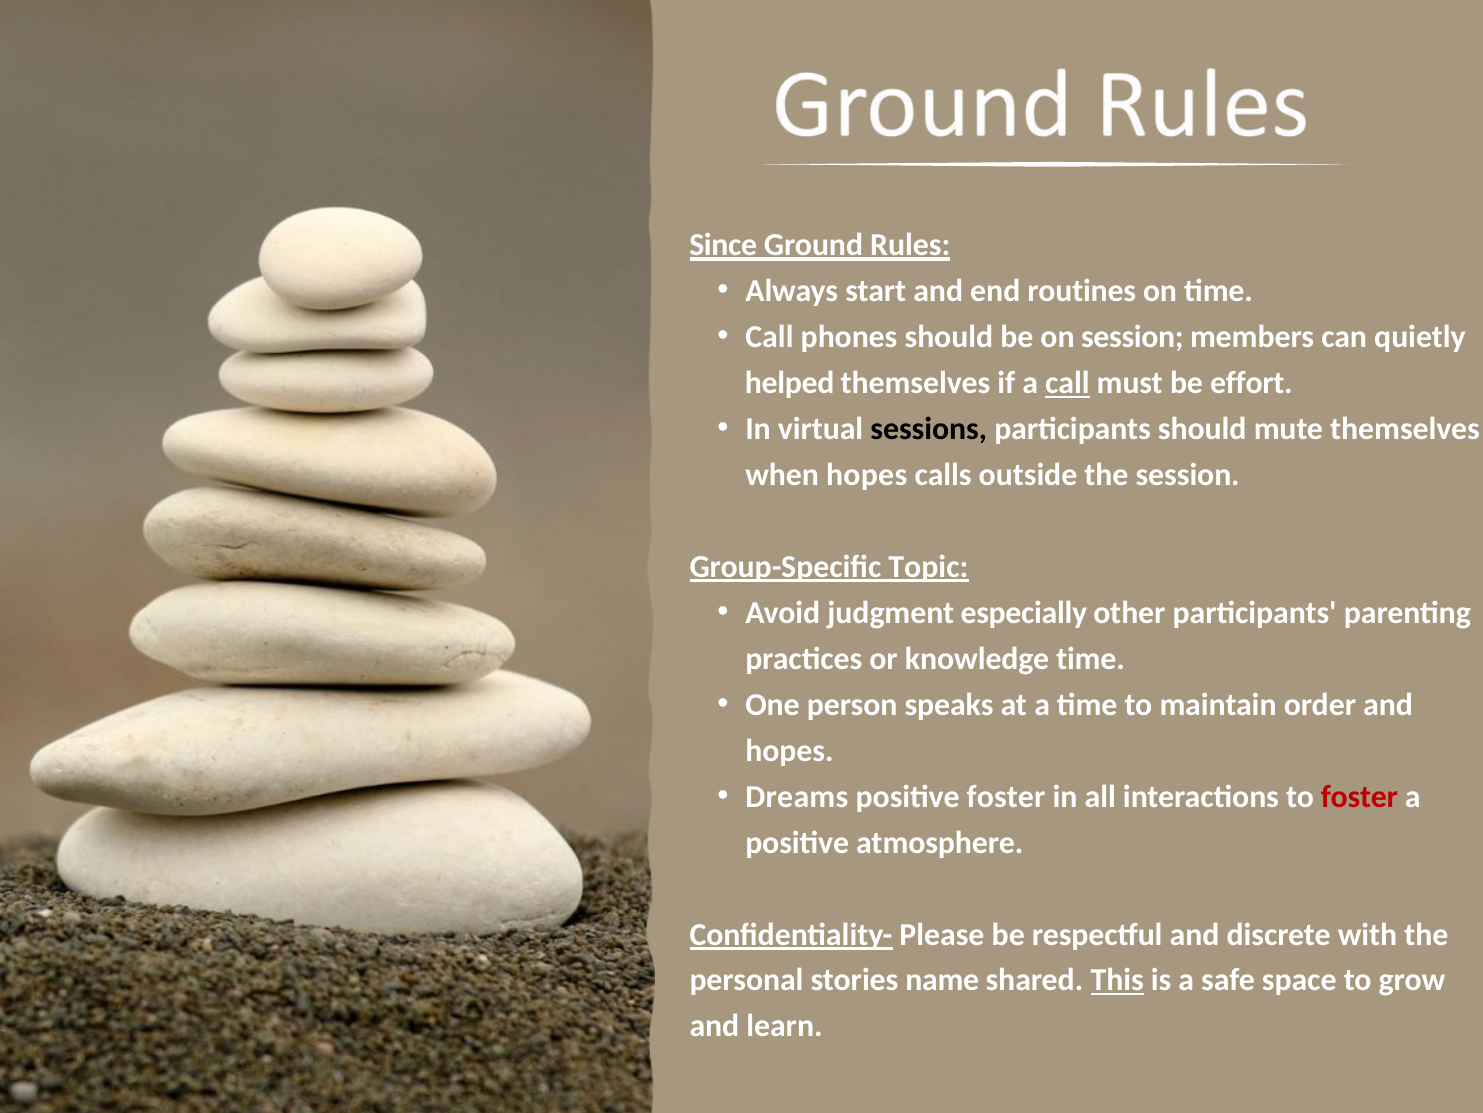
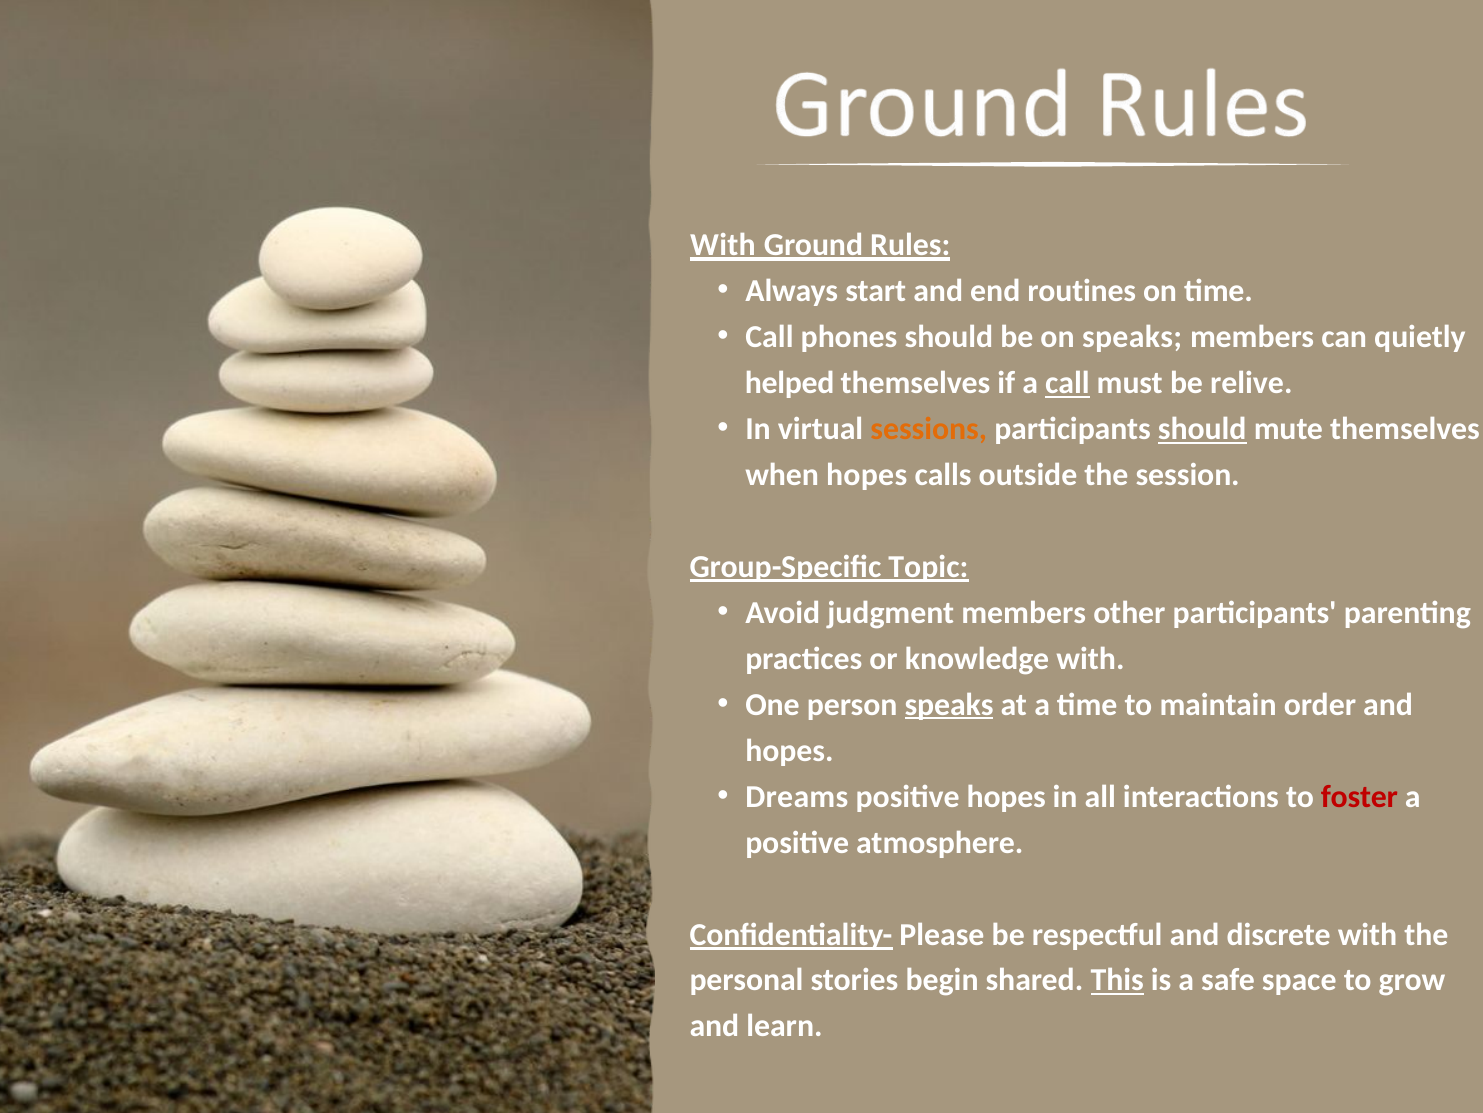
Since: Since -> With (723, 245)
on session: session -> speaks (1132, 337)
effort: effort -> relive (1251, 383)
sessions colour: black -> orange (929, 429)
should underline: none -> present (1202, 429)
judgment especially: especially -> members (1024, 612)
knowledge time: time -> with (1090, 658)
speaks underline: none -> present (949, 704)
positive foster: foster -> hopes (1006, 796)
name: name -> begin (942, 980)
